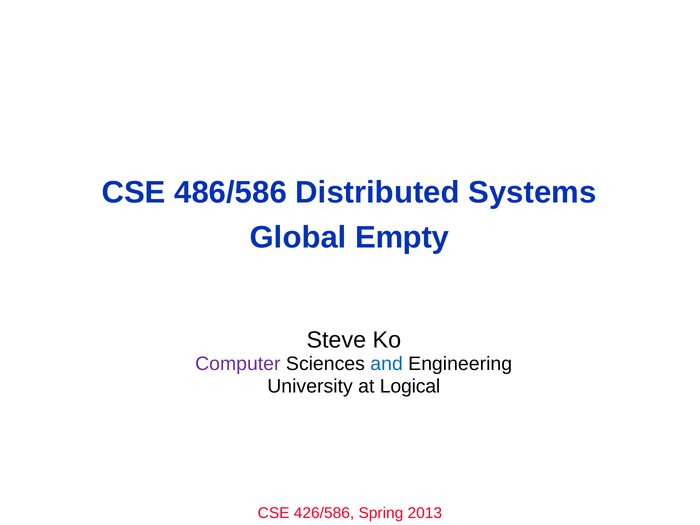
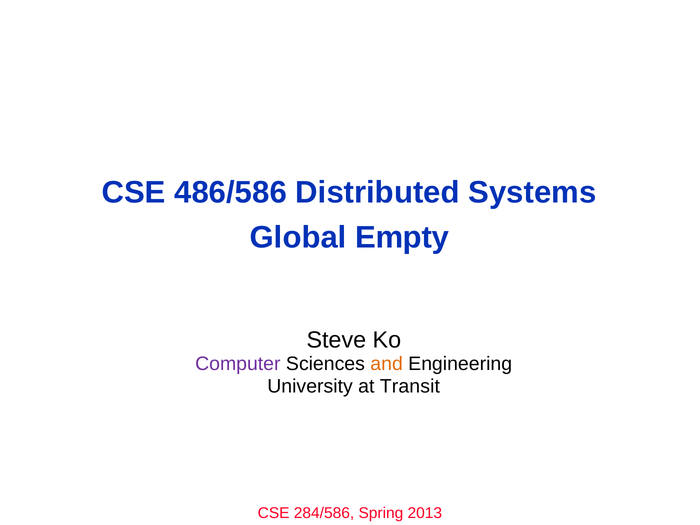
and colour: blue -> orange (387, 364)
Logical: Logical -> Transit (410, 386)
426/586: 426/586 -> 284/586 (324, 513)
